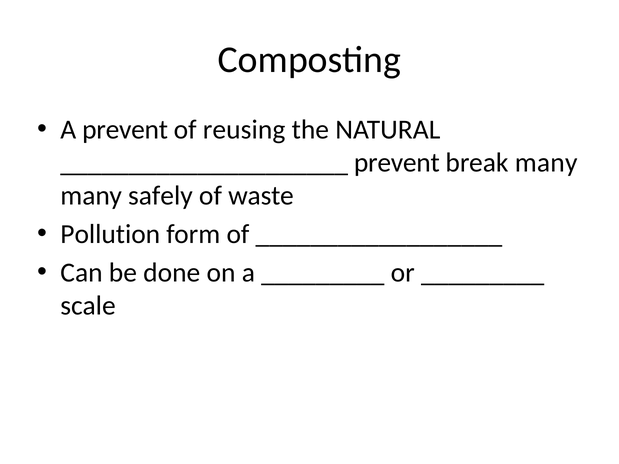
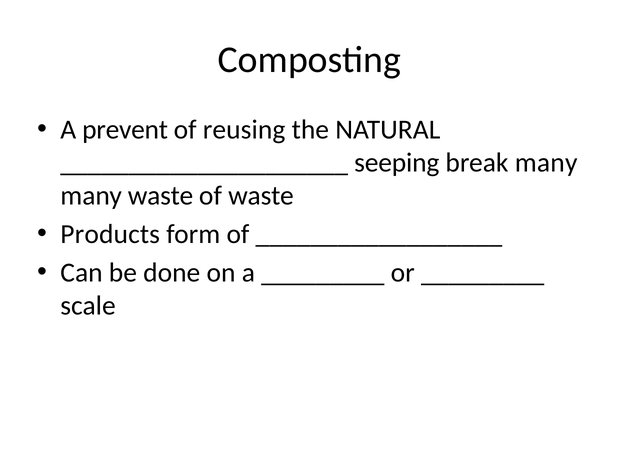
prevent: prevent -> seeping (397, 163)
many safely: safely -> waste (161, 196)
Pollution: Pollution -> Products (110, 234)
